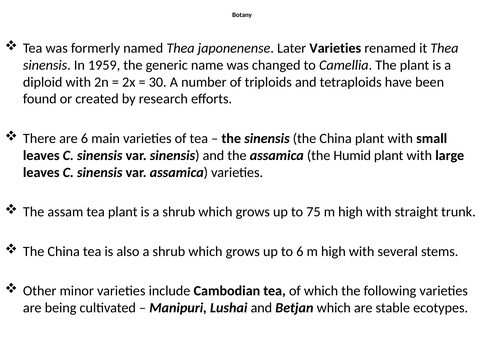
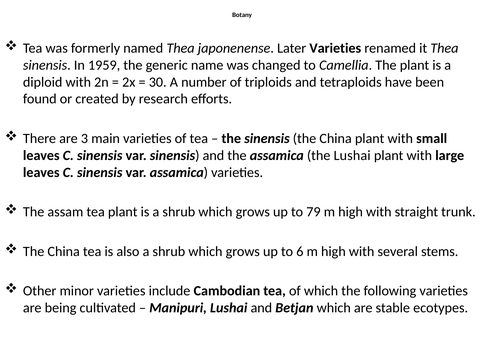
are 6: 6 -> 3 (84, 139)
the Humid: Humid -> Lushai (352, 155)
75: 75 -> 79 (313, 212)
